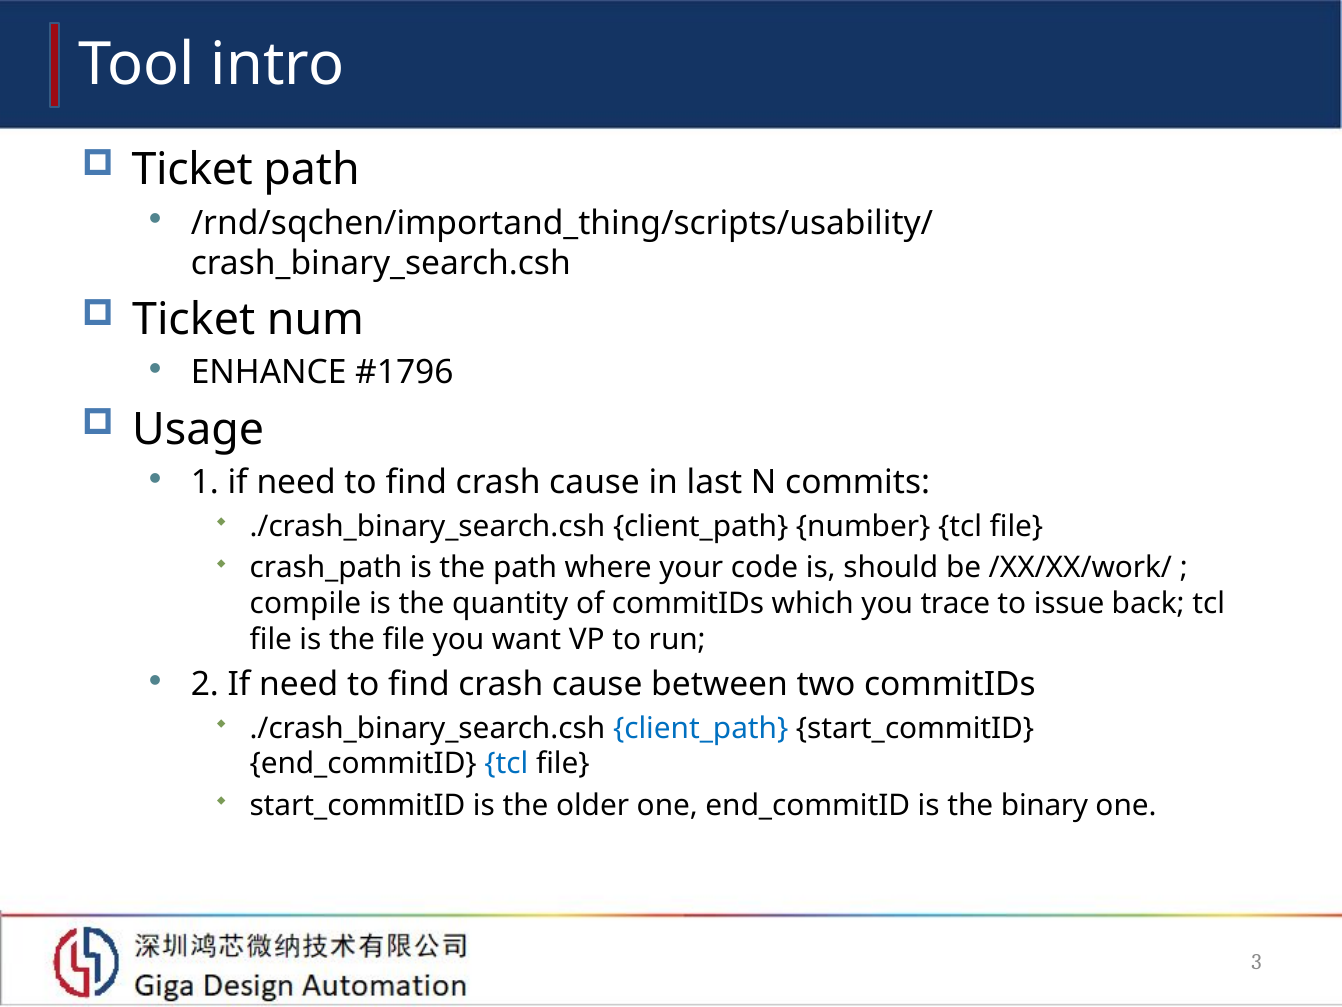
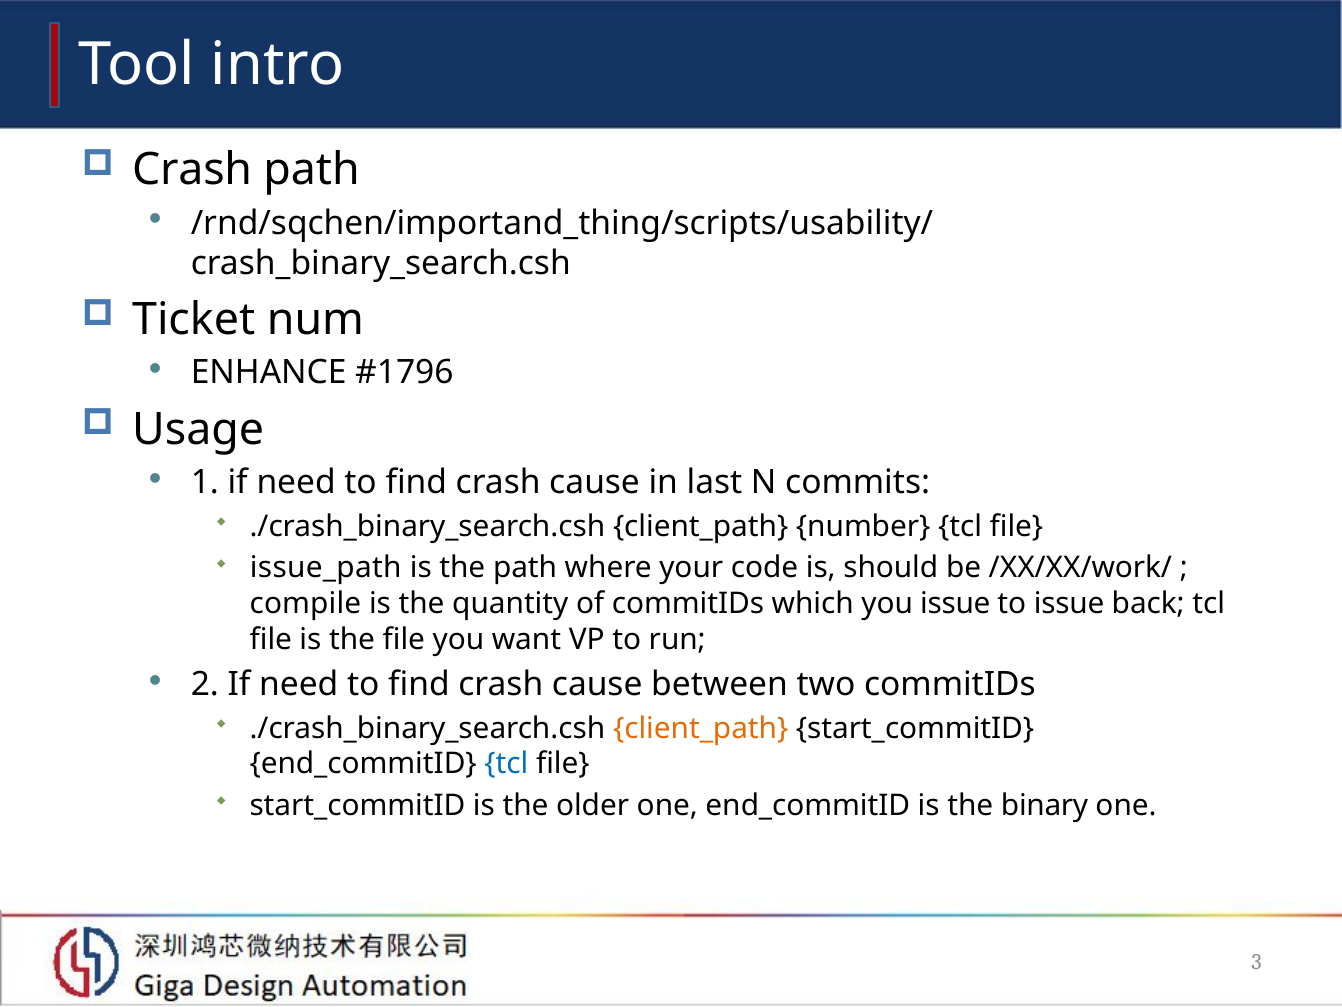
Ticket: Ticket -> Crash (192, 170)
crash_path: crash_path -> issue_path (326, 568)
you trace: trace -> issue (955, 603)
client_path colour: blue -> orange (701, 728)
